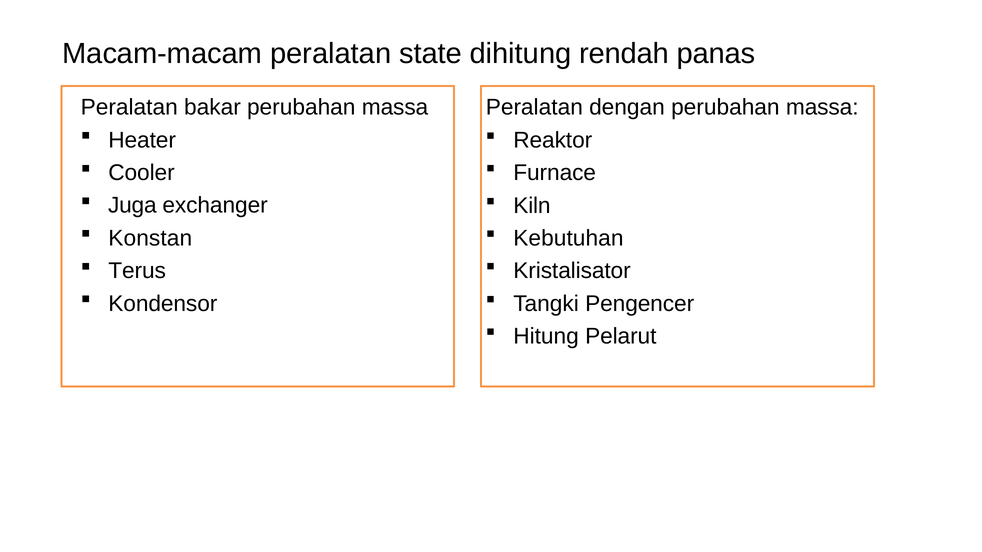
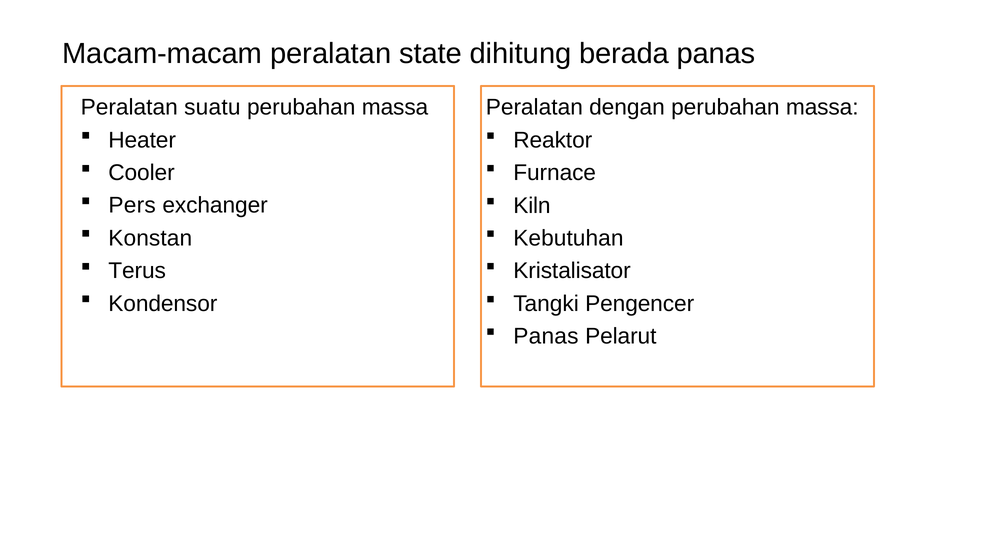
rendah: rendah -> berada (624, 54)
bakar: bakar -> suatu (212, 107)
Juga: Juga -> Pers (132, 206)
Hitung: Hitung -> Panas (546, 337)
